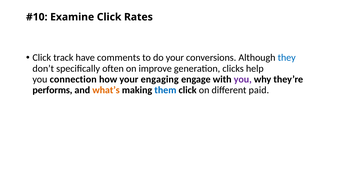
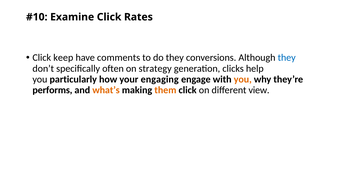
track: track -> keep (63, 58)
do your: your -> they (175, 58)
improve: improve -> strategy (155, 69)
connection: connection -> particularly (73, 79)
you colour: purple -> orange (243, 79)
them colour: blue -> orange (165, 90)
paid: paid -> view (259, 90)
